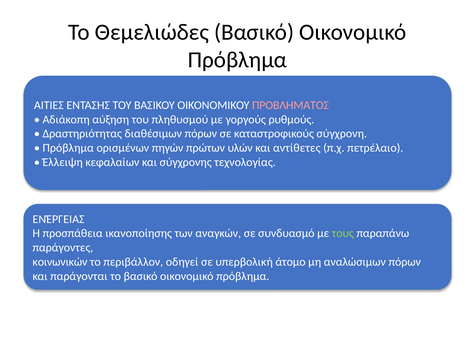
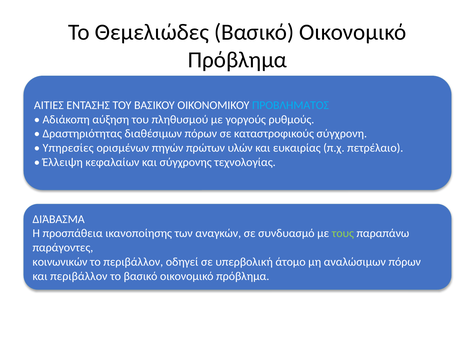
ΠΡΟΒΛΗΜΑΤΟΣ colour: pink -> light blue (291, 105)
Πρόβλημα: Πρόβλημα -> Υπηρεσίες (68, 148)
αντίθετες: αντίθετες -> ευκαιρίας (297, 148)
ΕΝΈΡΓΕΙΑΣ: ΕΝΈΡΓΕΙΑΣ -> ΔΙΆΒΑΣΜΑ (59, 219)
και παράγονται: παράγονται -> περιβάλλον (79, 276)
